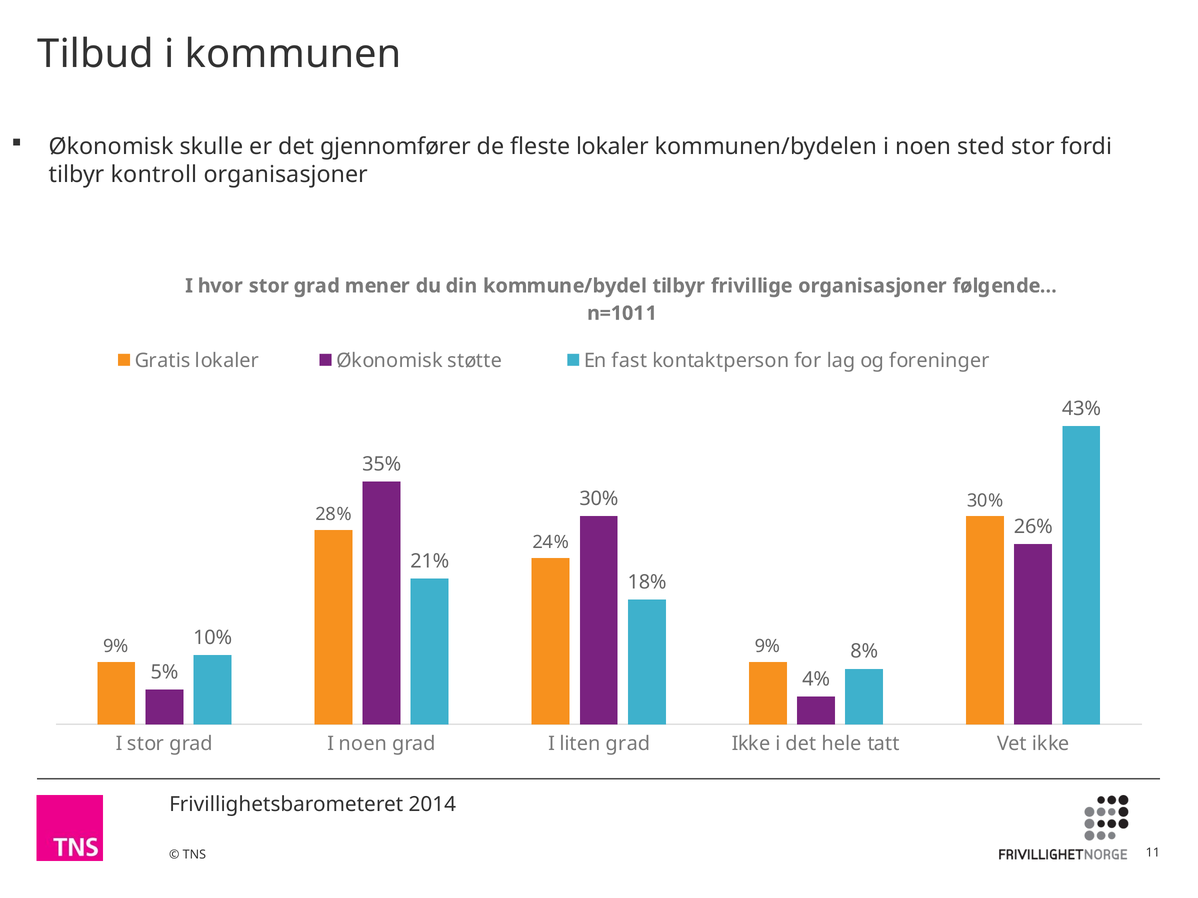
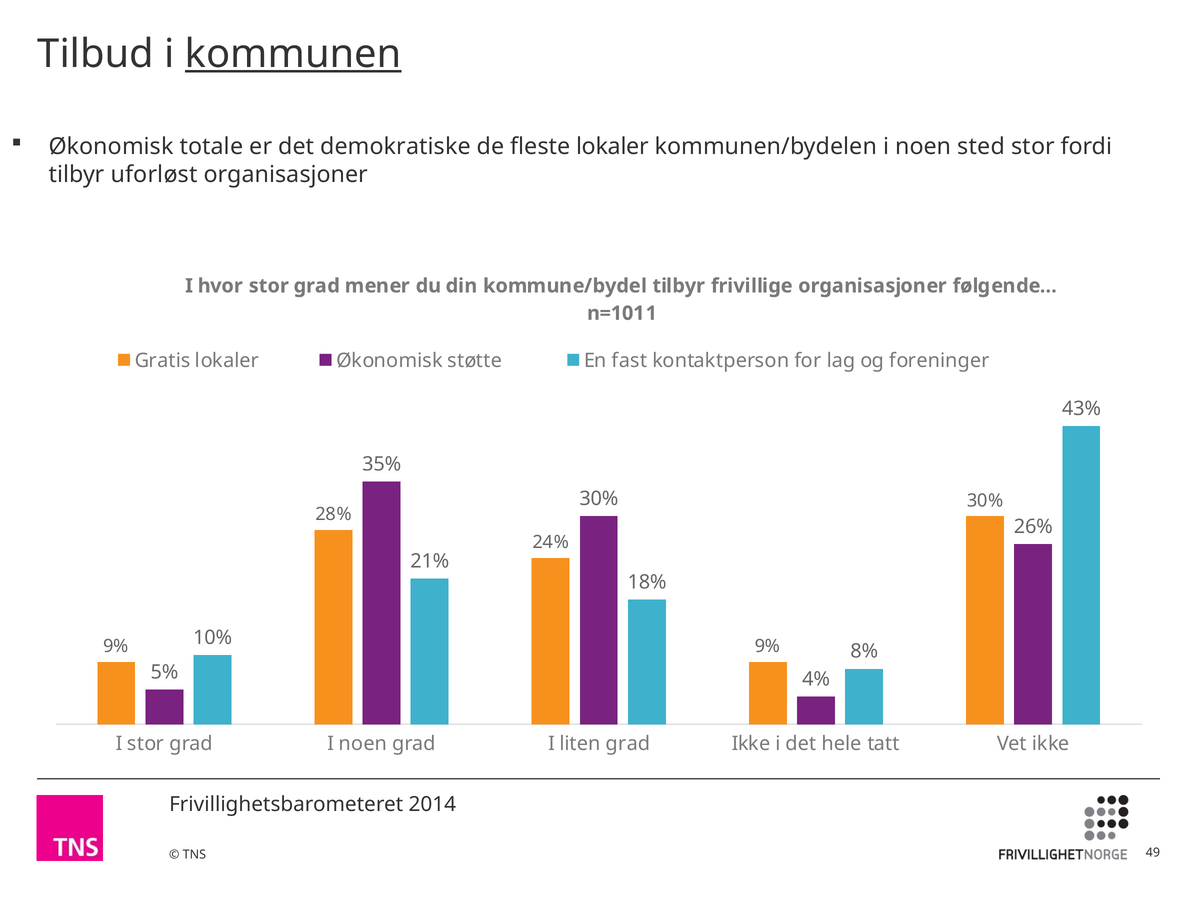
kommunen underline: none -> present (293, 54)
skulle: skulle -> totale (211, 147)
gjennomfører: gjennomfører -> demokratiske (395, 147)
kontroll: kontroll -> uforløst (154, 175)
11: 11 -> 49 (1153, 853)
